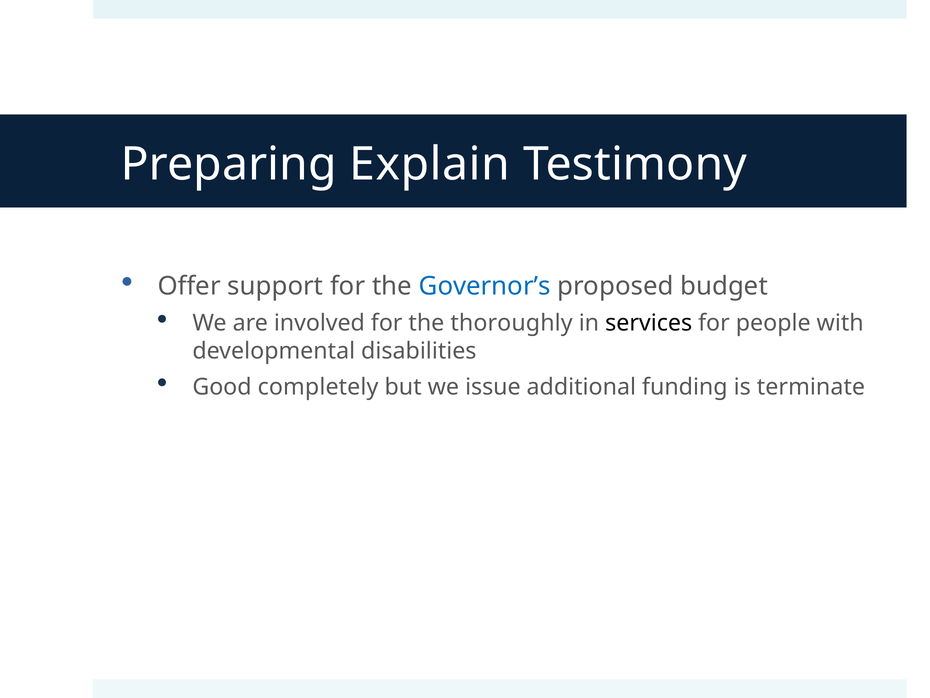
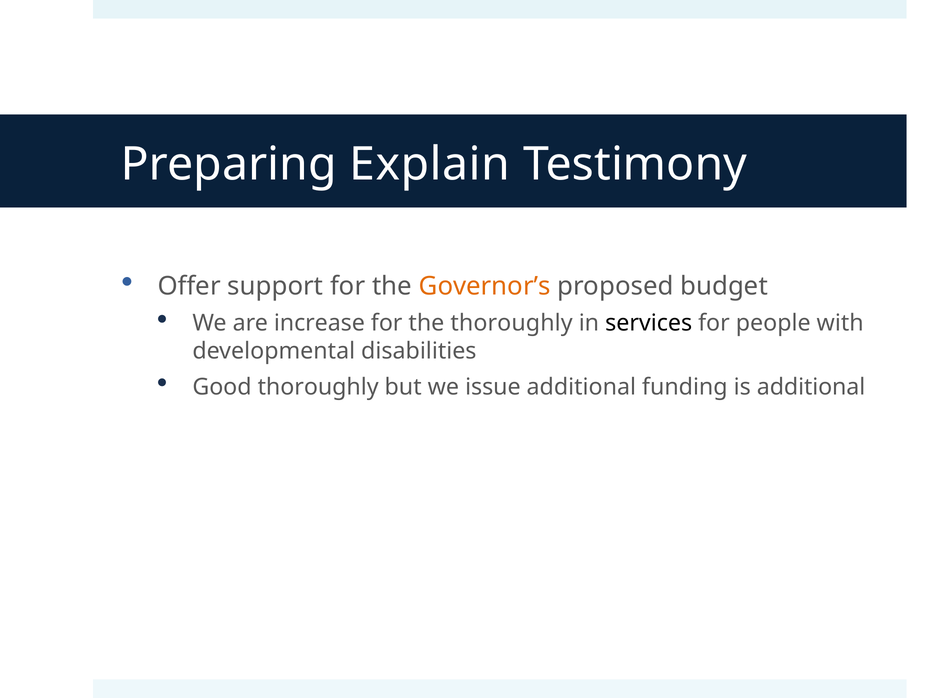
Governor’s colour: blue -> orange (485, 286)
involved: involved -> increase (319, 323)
Good completely: completely -> thoroughly (318, 387)
is terminate: terminate -> additional (811, 387)
